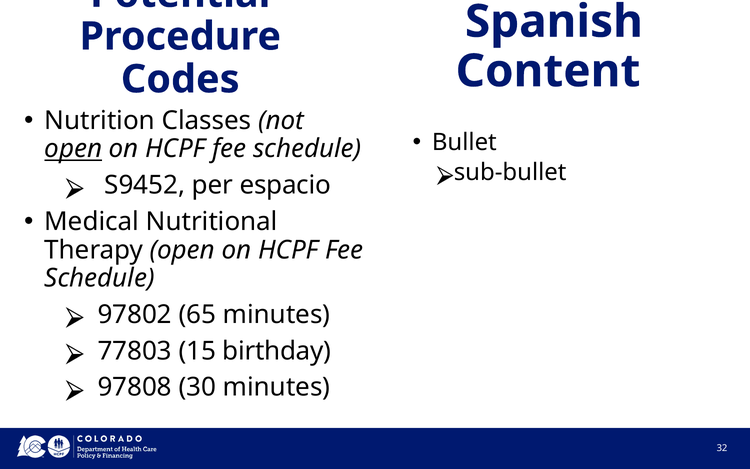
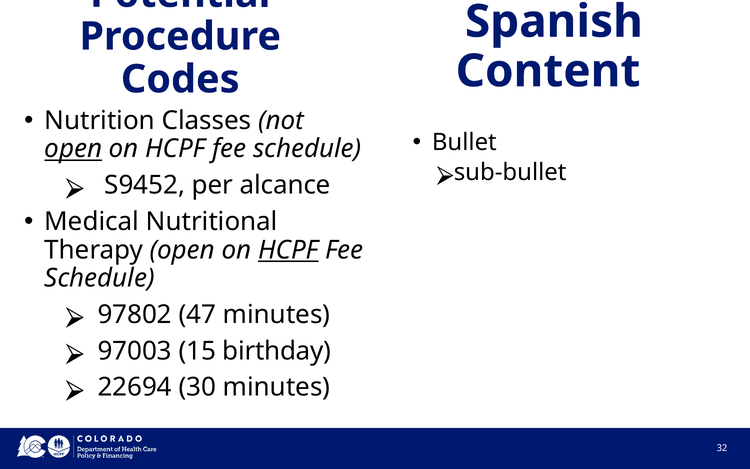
espacio: espacio -> alcance (285, 185)
HCPF underline: none -> present (288, 250)
65: 65 -> 47 (197, 314)
77803: 77803 -> 97003 (135, 351)
97808: 97808 -> 22694 (135, 387)
